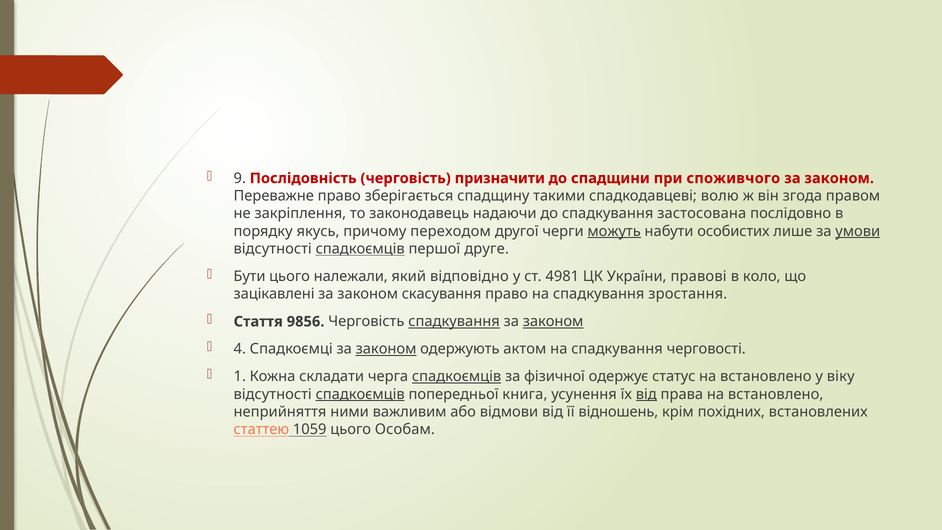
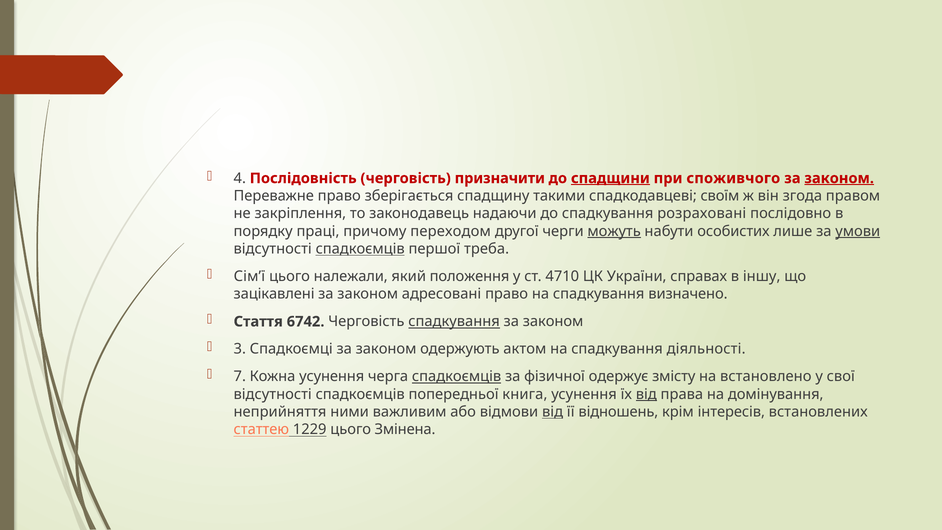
9: 9 -> 4 (240, 178)
спадщини underline: none -> present (610, 178)
законом underline: none -> present (839, 178)
волю: волю -> своїм (720, 196)
застосована: застосована -> розраховані (702, 214)
якусь: якусь -> праці (318, 231)
друге: друге -> треба (487, 249)
Бути: Бути -> Сімʼї (249, 276)
відповідно: відповідно -> положення (470, 276)
4981: 4981 -> 4710 (562, 276)
правові: правові -> справах (699, 276)
коло: коло -> іншу (762, 276)
скасування: скасування -> адресовані (442, 294)
зростання: зростання -> визначено (688, 294)
9856: 9856 -> 6742 (306, 322)
законом underline: present -> none (553, 322)
4: 4 -> 3 (240, 349)
законом underline: present -> none (386, 349)
черговості: черговості -> діяльності (706, 349)
1: 1 -> 7 (240, 376)
Кожна складати: складати -> усунення (332, 376)
статус: статус -> змісту (674, 376)
віку: віку -> свої (841, 376)
спадкоємців underline: present -> none (360, 394)
права на встановлено: встановлено -> домінування (776, 394)
від underline: none -> present (553, 412)
похідних: похідних -> інтересів (731, 412)
1059: 1059 -> 1229 (310, 429)
Особам: Особам -> Змінена (405, 429)
